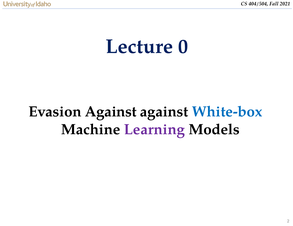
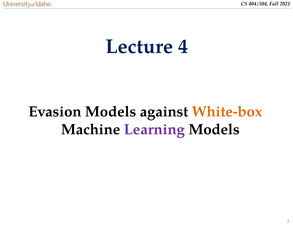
0: 0 -> 4 (183, 47)
Evasion Against: Against -> Models (111, 112)
White-box colour: blue -> orange (227, 112)
